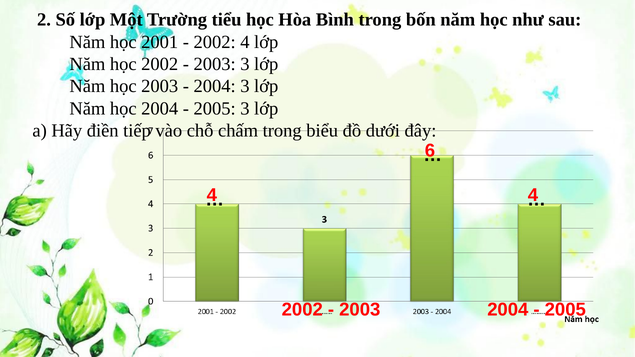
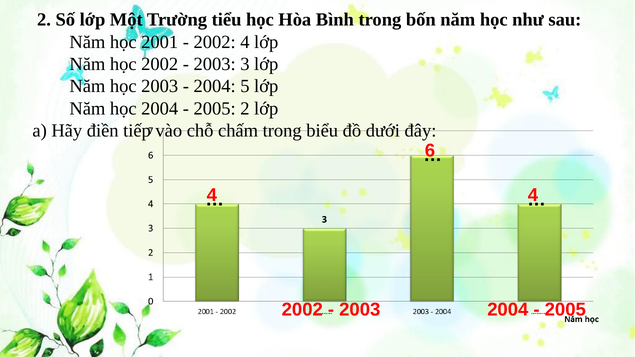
2004 3: 3 -> 5 (245, 86)
3: 3 -> 2 (245, 109)
